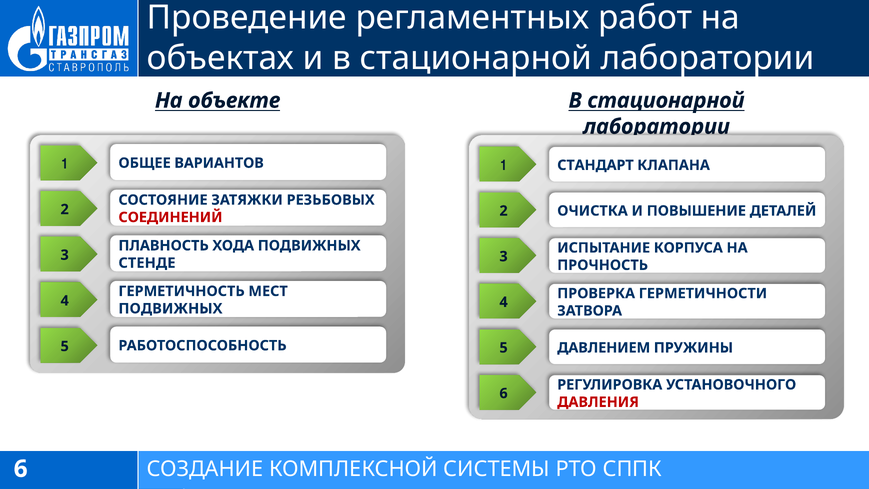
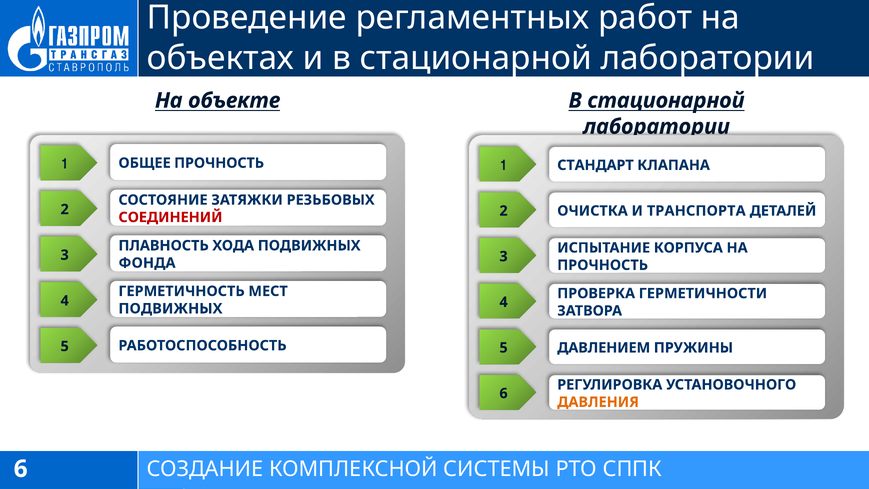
ОБЩЕЕ ВАРИАНТОВ: ВАРИАНТОВ -> ПРОЧНОСТЬ (219, 163)
ПОВЫШЕНИЕ: ПОВЫШЕНИЕ -> ТРАНСПОРТА (696, 211)
СТЕНДЕ: СТЕНДЕ -> ФОНДА (147, 263)
ДАВЛЕНИЯ colour: red -> orange (598, 402)
